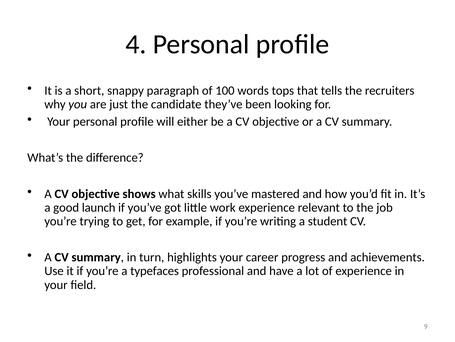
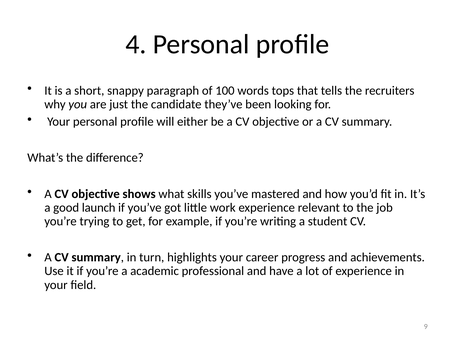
typefaces: typefaces -> academic (155, 271)
